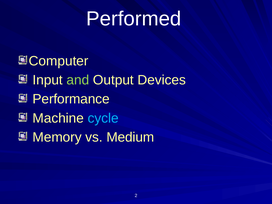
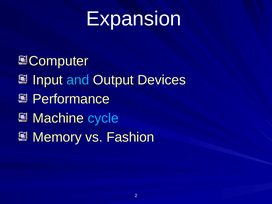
Performed: Performed -> Expansion (134, 19)
and colour: light green -> light blue (78, 80)
Medium: Medium -> Fashion (130, 137)
